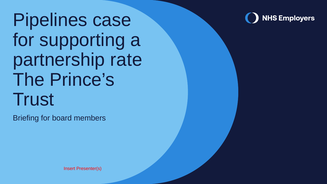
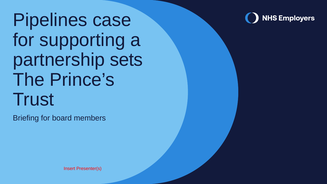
rate: rate -> sets (126, 60)
